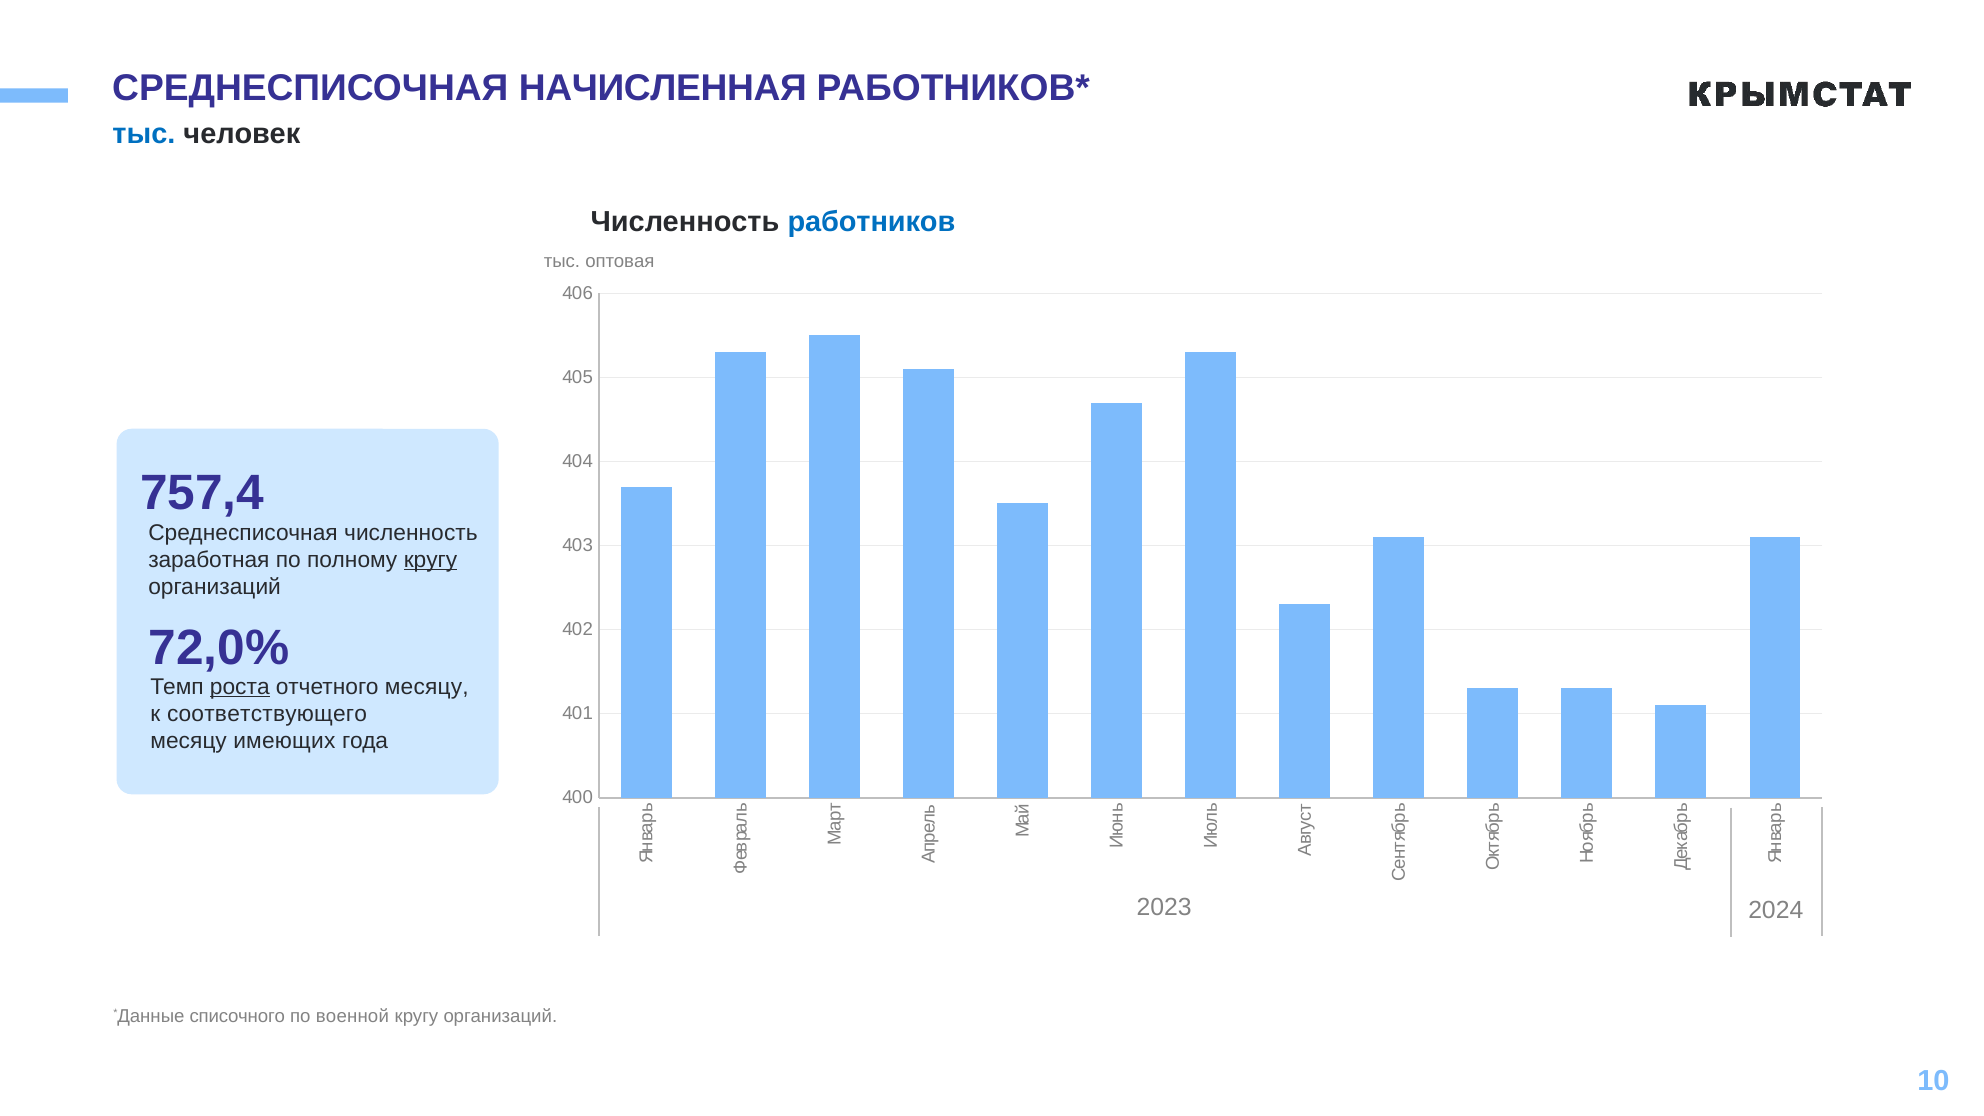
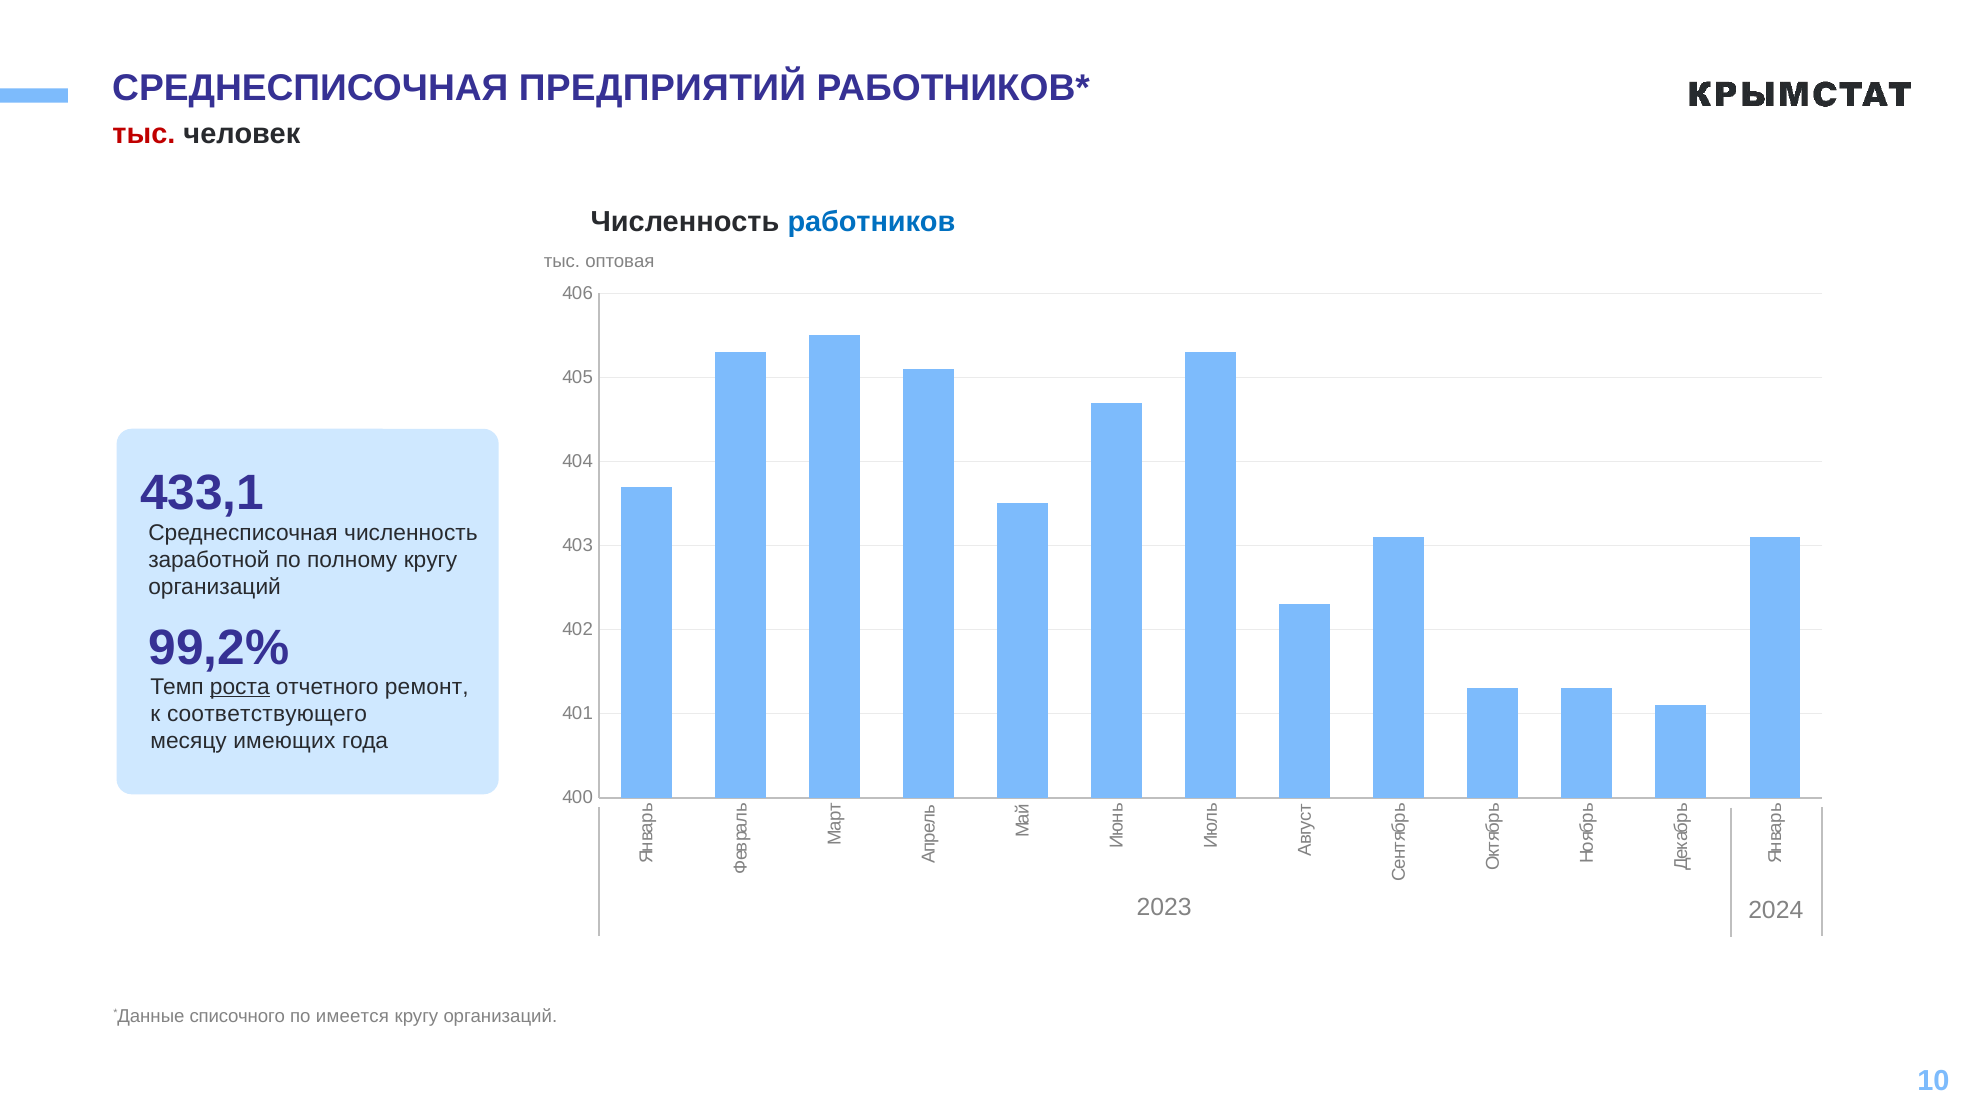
НАЧИСЛЕННАЯ: НАЧИСЛЕННАЯ -> ПРЕДПРИЯТИЙ (662, 89)
тыс colour: blue -> red (144, 134)
757,4: 757,4 -> 433,1 (202, 494)
заработная: заработная -> заработной (209, 560)
кругу underline: present -> none (431, 560)
72,0%: 72,0% -> 99,2% (219, 648)
отчетного месяцу: месяцу -> ремонт (427, 687)
военной: военной -> имеется (352, 1016)
